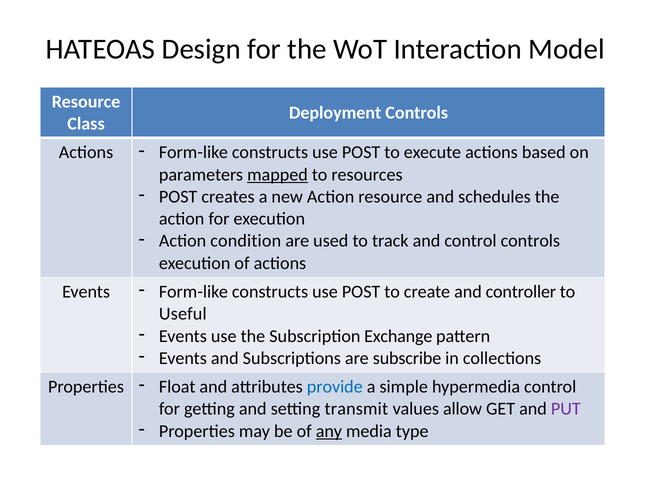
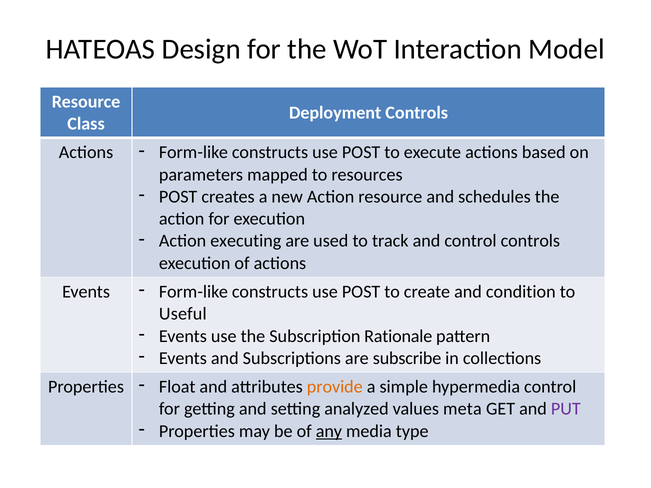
mapped underline: present -> none (277, 175)
condition: condition -> executing (246, 241)
controller: controller -> condition (521, 292)
Exchange: Exchange -> Rationale (398, 336)
provide colour: blue -> orange (335, 387)
transmit: transmit -> analyzed (356, 409)
allow: allow -> meta (462, 409)
